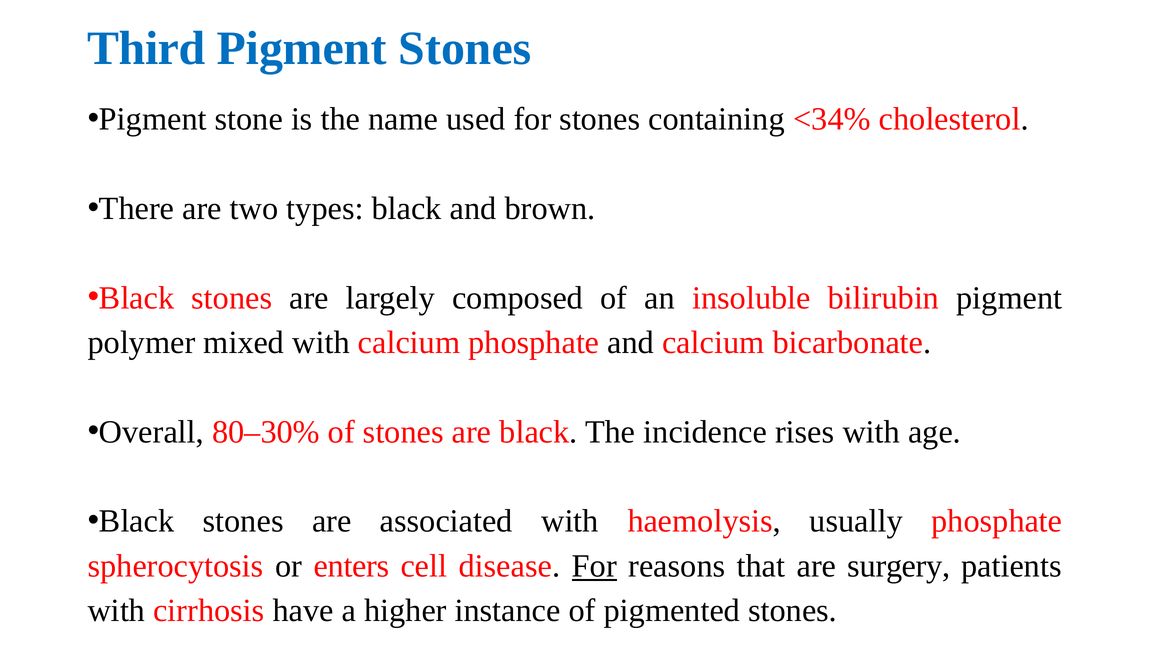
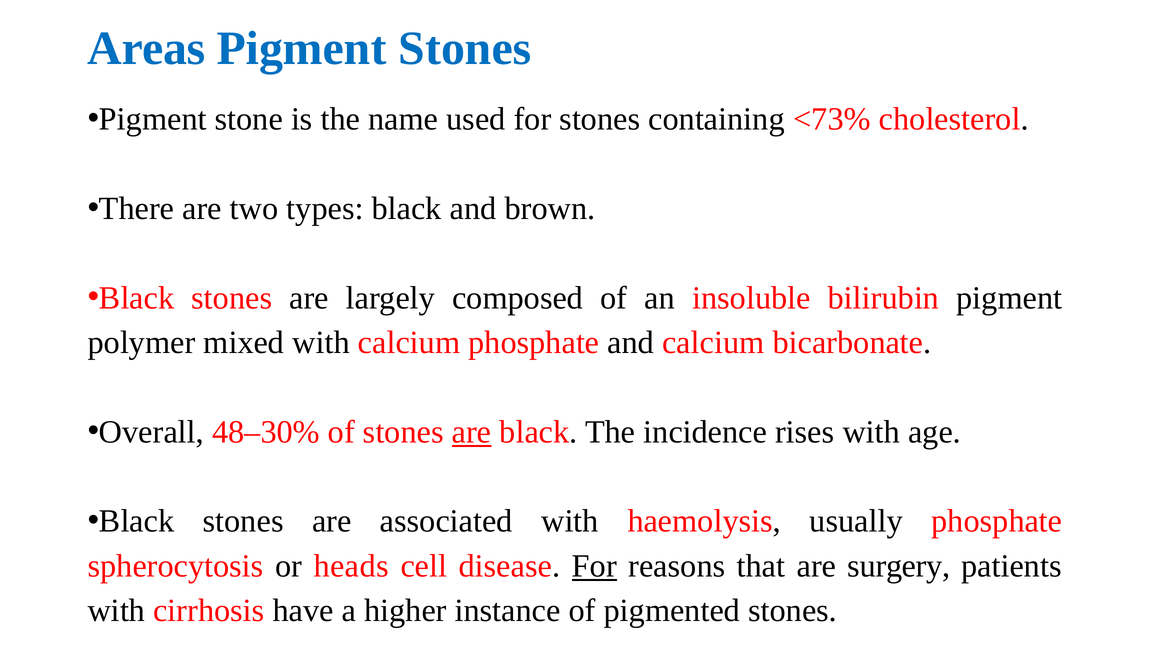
Third: Third -> Areas (146, 48)
<34%: <34% -> <73% (832, 119)
80–30%: 80–30% -> 48–30% (266, 432)
are underline: none -> present (472, 432)
enters: enters -> heads (351, 566)
